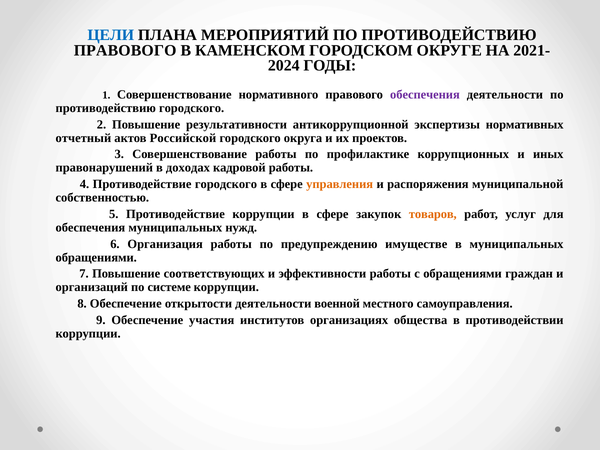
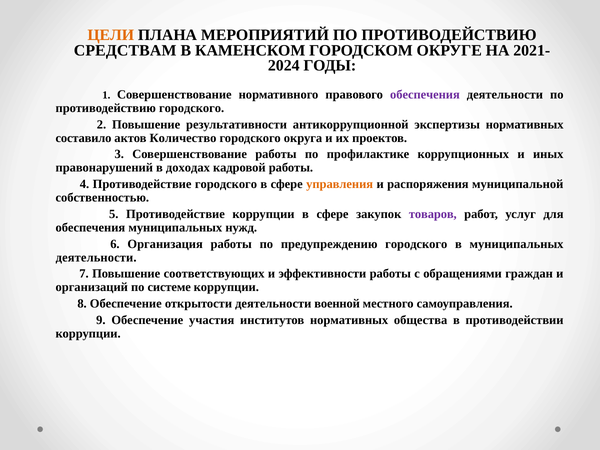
ЦЕЛИ colour: blue -> orange (111, 35)
ПРАВОВОГО: ПРАВОВОГО -> СРЕДСТВАМ (125, 50)
отчетный: отчетный -> составило (84, 138)
Российской: Российской -> Количество (183, 138)
товаров colour: orange -> purple (433, 214)
предупреждению имуществе: имуществе -> городского (416, 244)
обращениями: обращениями -> деятельности (96, 257)
институтов организациях: организациях -> нормативных (349, 320)
